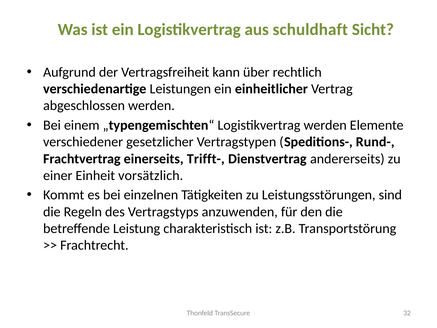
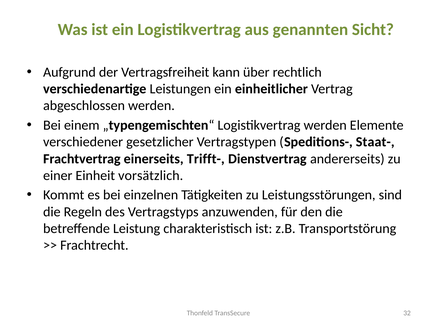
schuldhaft: schuldhaft -> genannten (310, 30)
Rund-: Rund- -> Staat- (375, 142)
